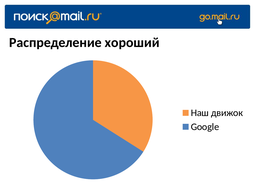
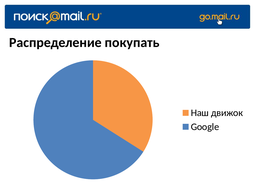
хороший: хороший -> покупать (132, 43)
